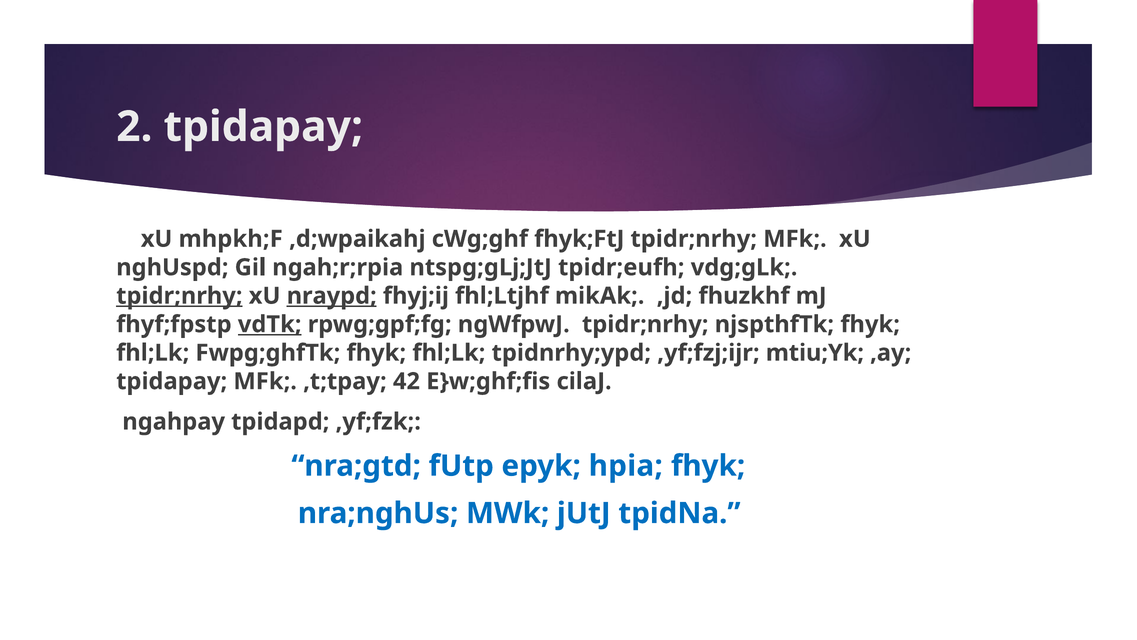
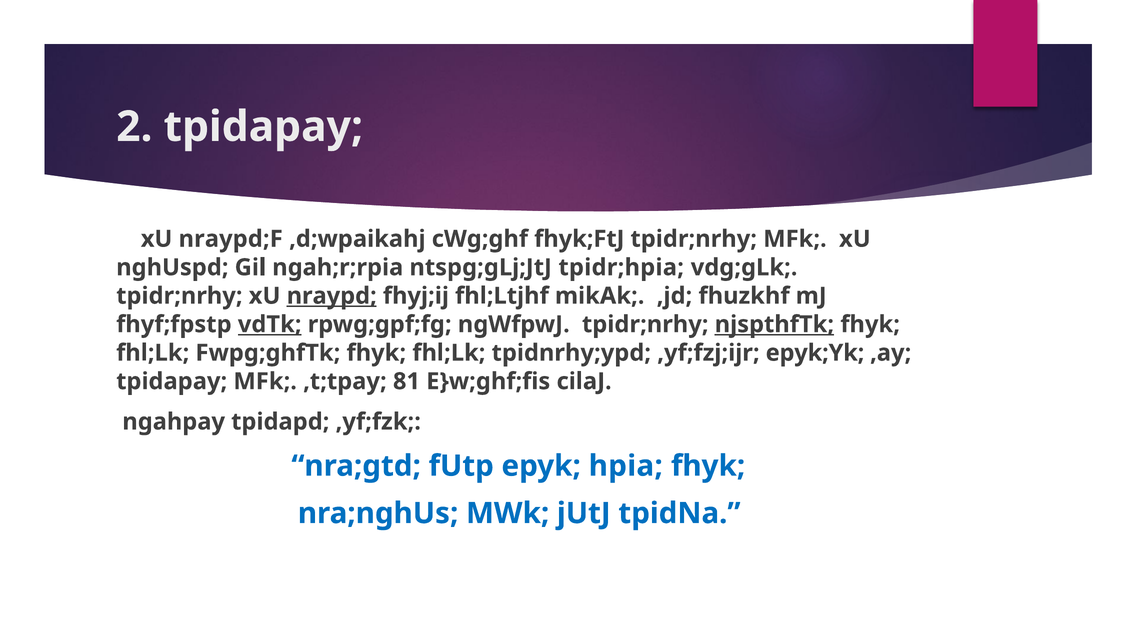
mhpkh;F: mhpkh;F -> nraypd;F (231, 239)
tpidr;eufh: tpidr;eufh -> tpidr;hpia (621, 267)
tpidr;nrhy underline: present -> none (179, 296)
njspthfTk underline: none -> present (774, 324)
mtiu;Yk: mtiu;Yk -> epyk;Yk (815, 353)
42: 42 -> 81 (406, 381)
